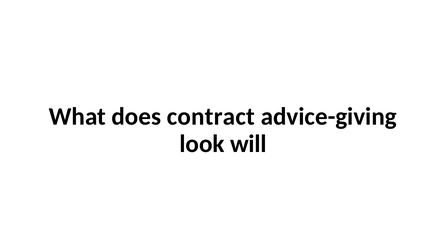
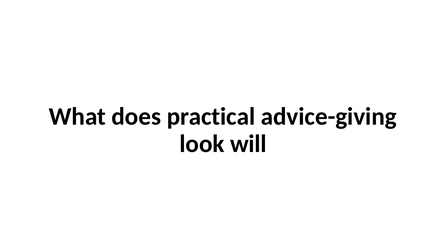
contract: contract -> practical (211, 117)
